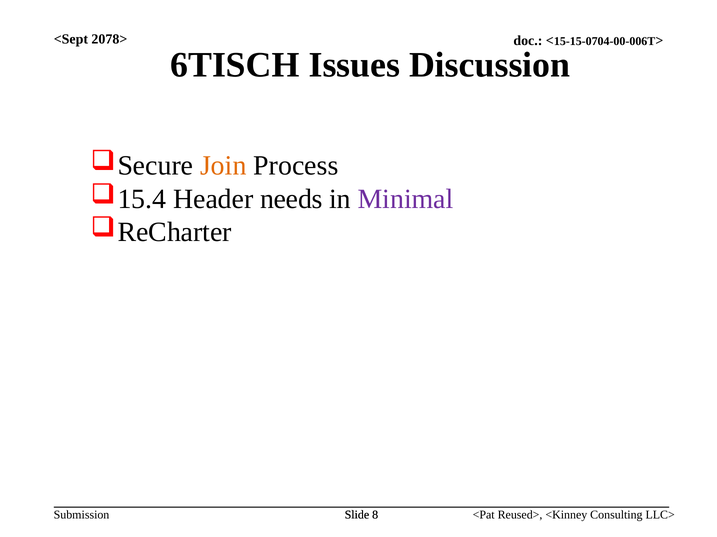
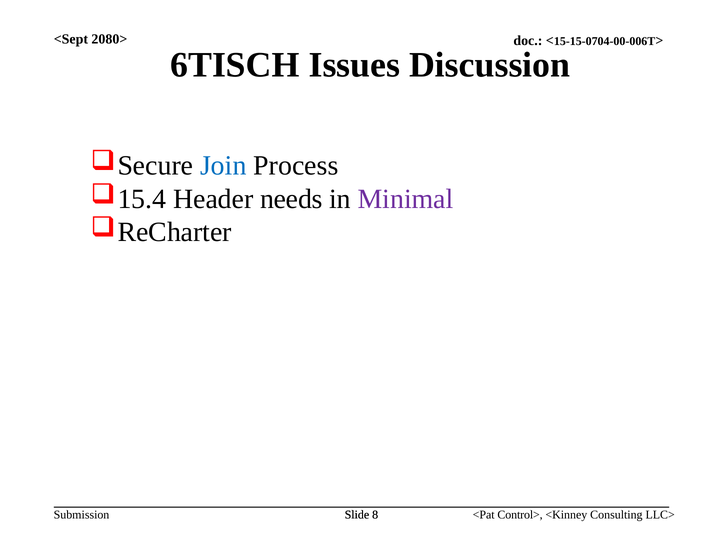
2078>: 2078> -> 2080> (109, 39)
Join colour: orange -> blue (223, 166)
Reused>: Reused> -> Control> (520, 516)
